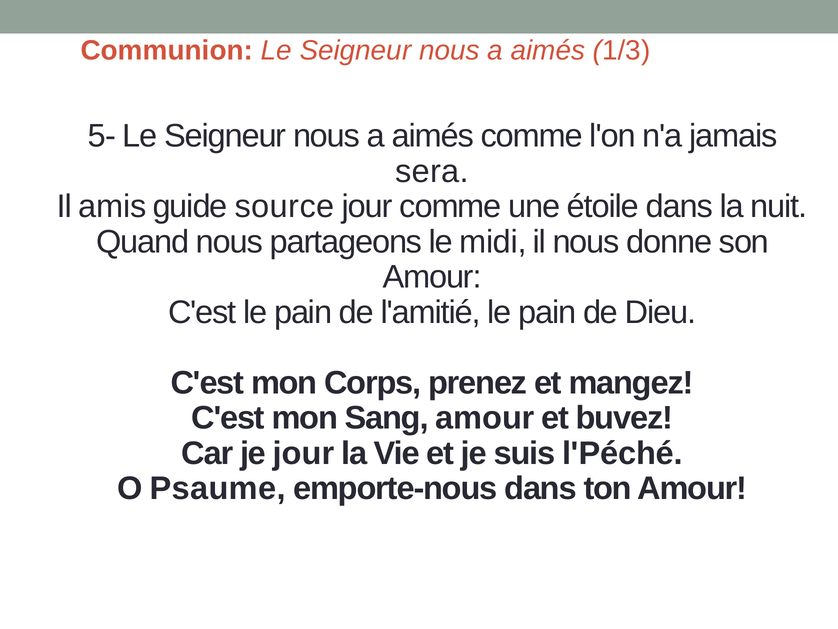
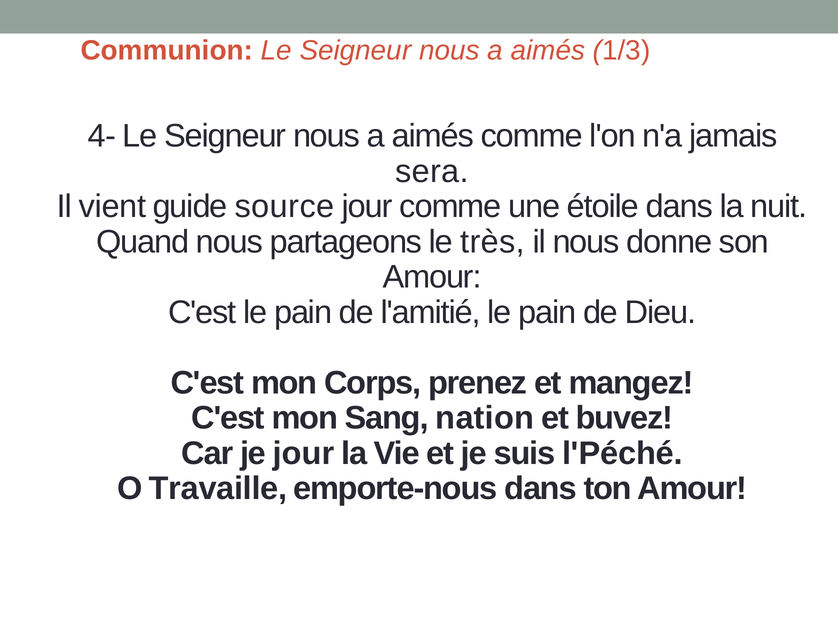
5-: 5- -> 4- (102, 136)
amis: amis -> vient (112, 207)
midi: midi -> très (493, 242)
Sang amour: amour -> nation (485, 418)
Psaume: Psaume -> Travaille (218, 488)
